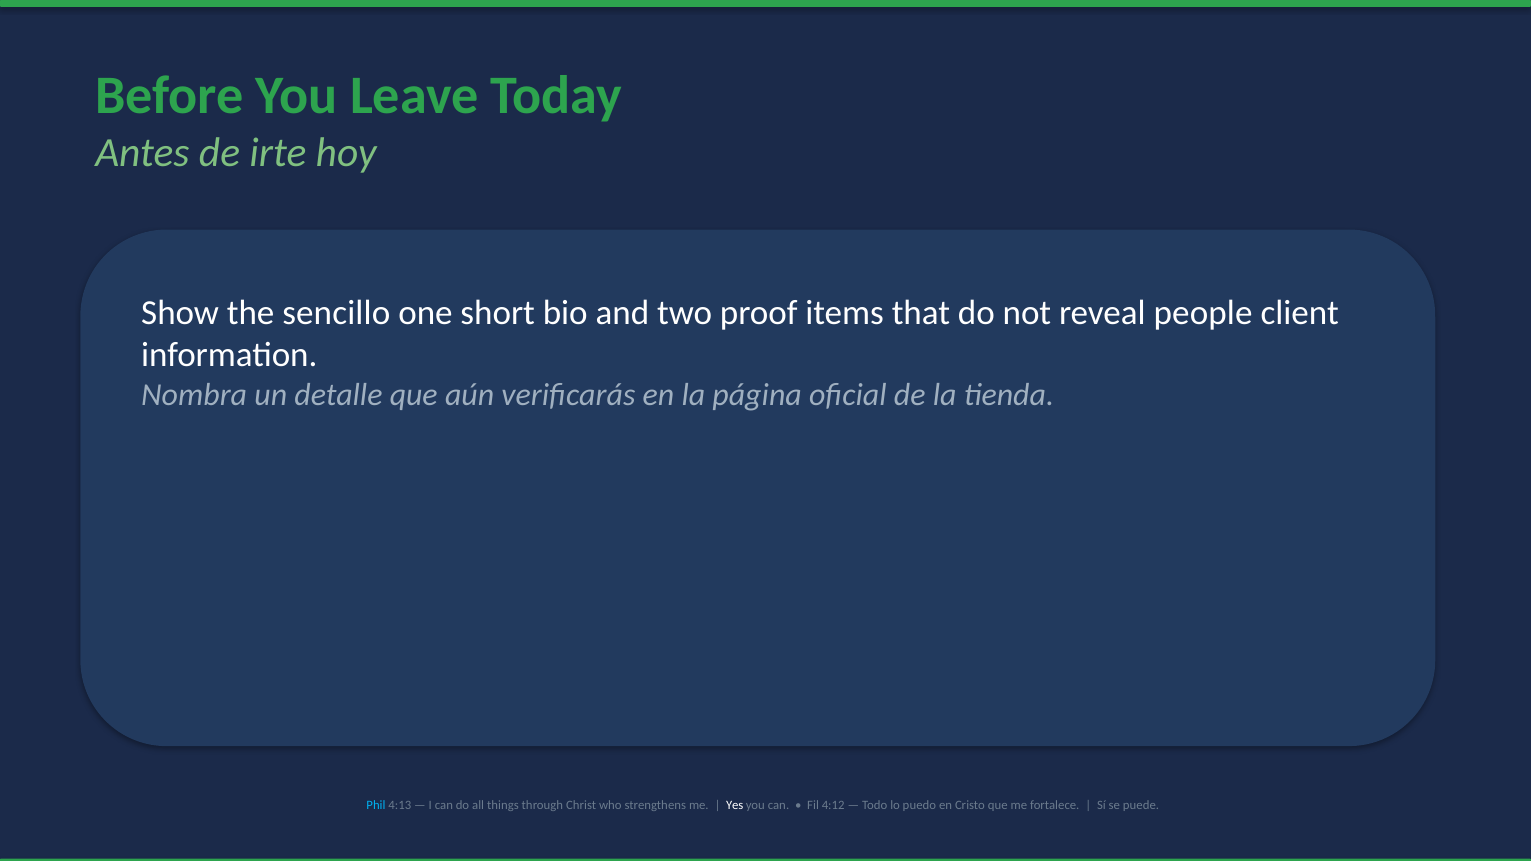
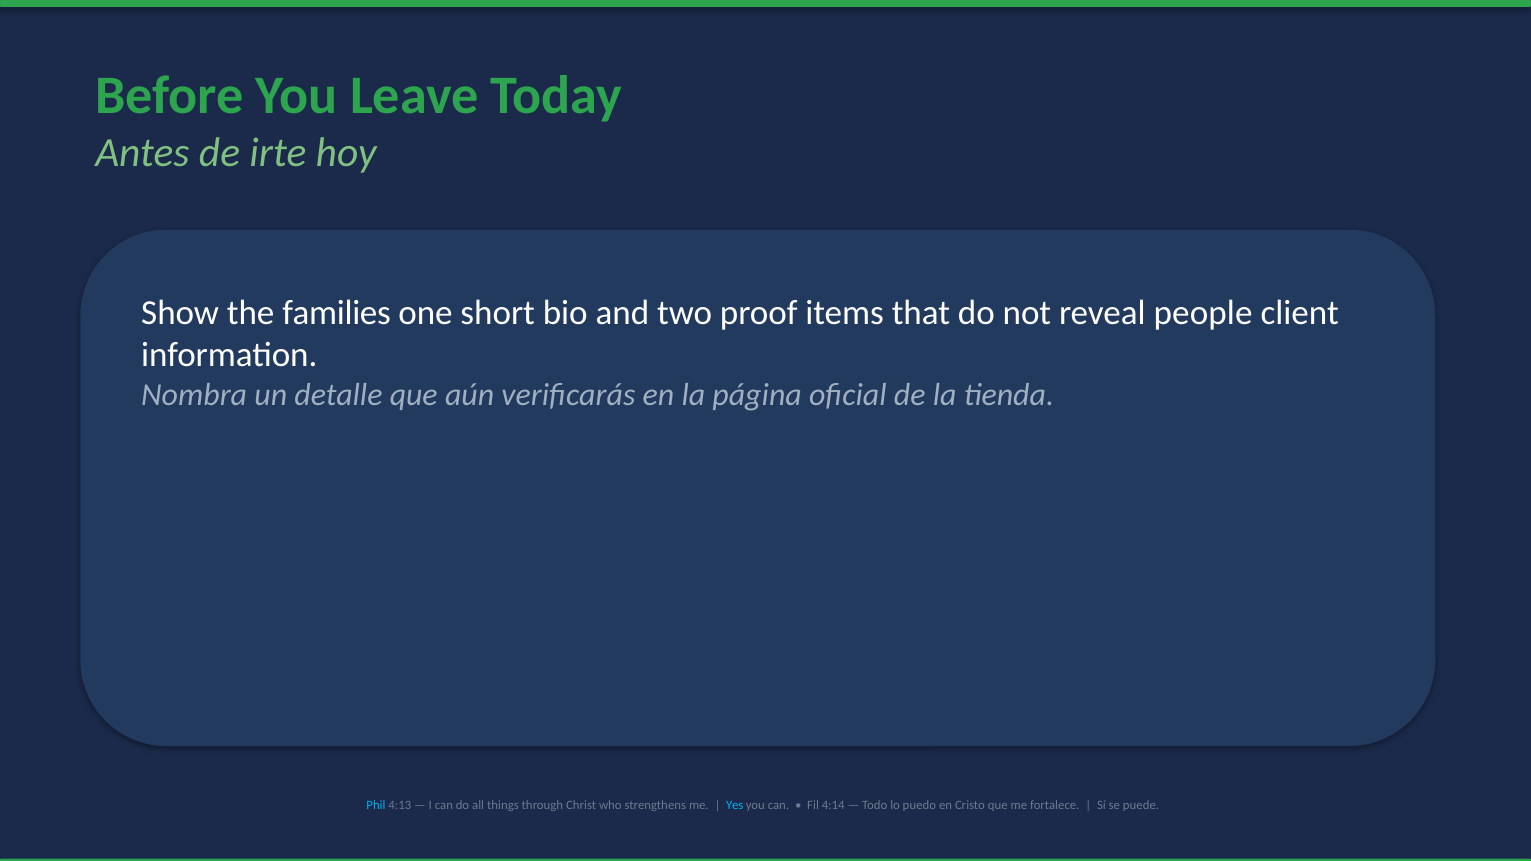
sencillo: sencillo -> families (337, 313)
Yes colour: white -> light blue (735, 805)
4:12: 4:12 -> 4:14 (833, 805)
